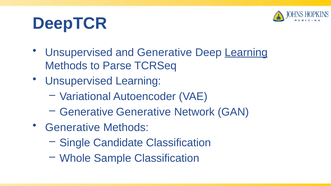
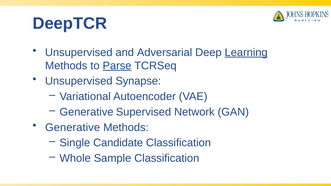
and Generative: Generative -> Adversarial (165, 52)
Parse underline: none -> present (117, 66)
Unsupervised Learning: Learning -> Synapse (138, 81)
Generative Generative: Generative -> Supervised (143, 112)
